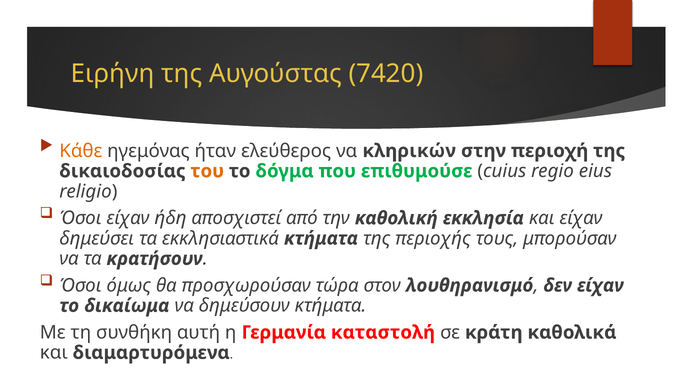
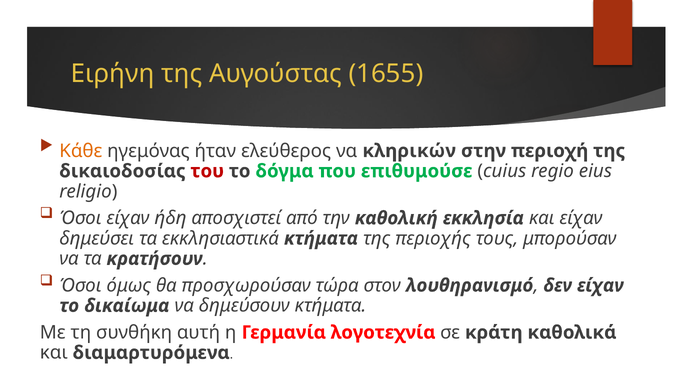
7420: 7420 -> 1655 (386, 74)
του colour: orange -> red (207, 171)
καταστολή: καταστολή -> λογοτεχνία (383, 332)
